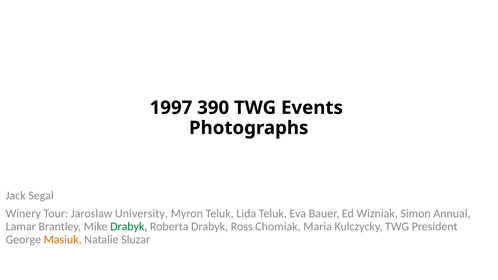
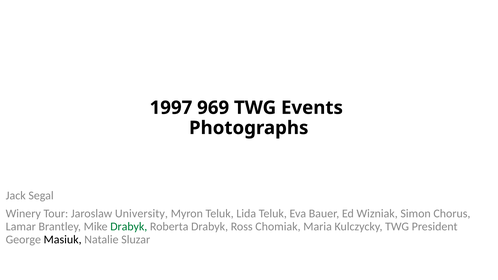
390: 390 -> 969 (213, 108)
Annual: Annual -> Chorus (452, 214)
Masiuk colour: orange -> black (63, 240)
